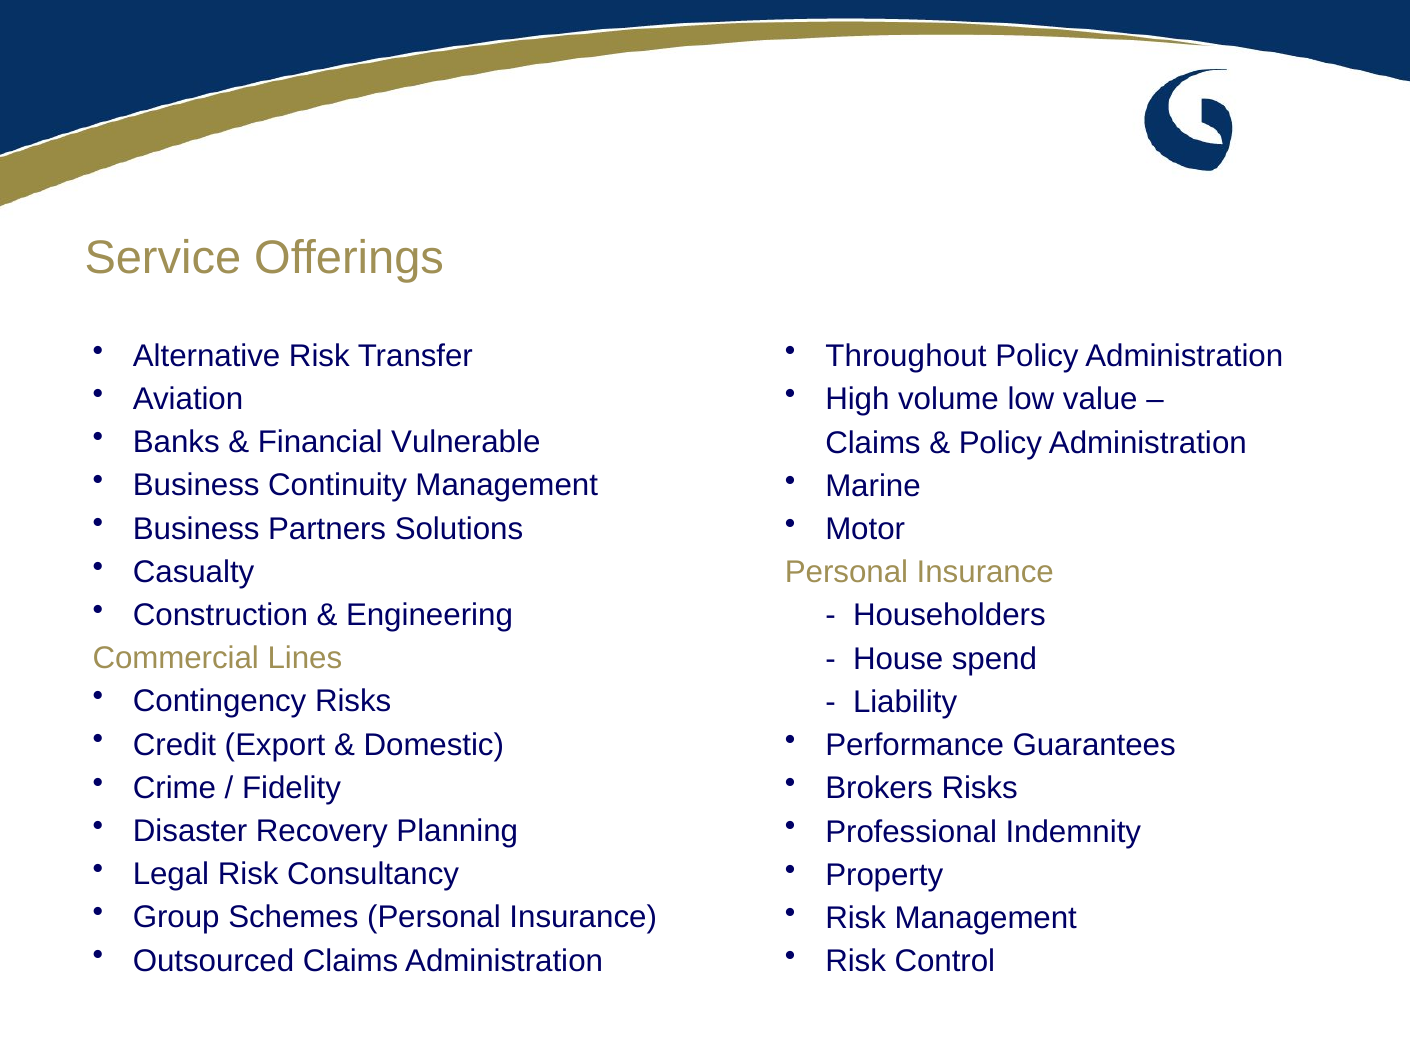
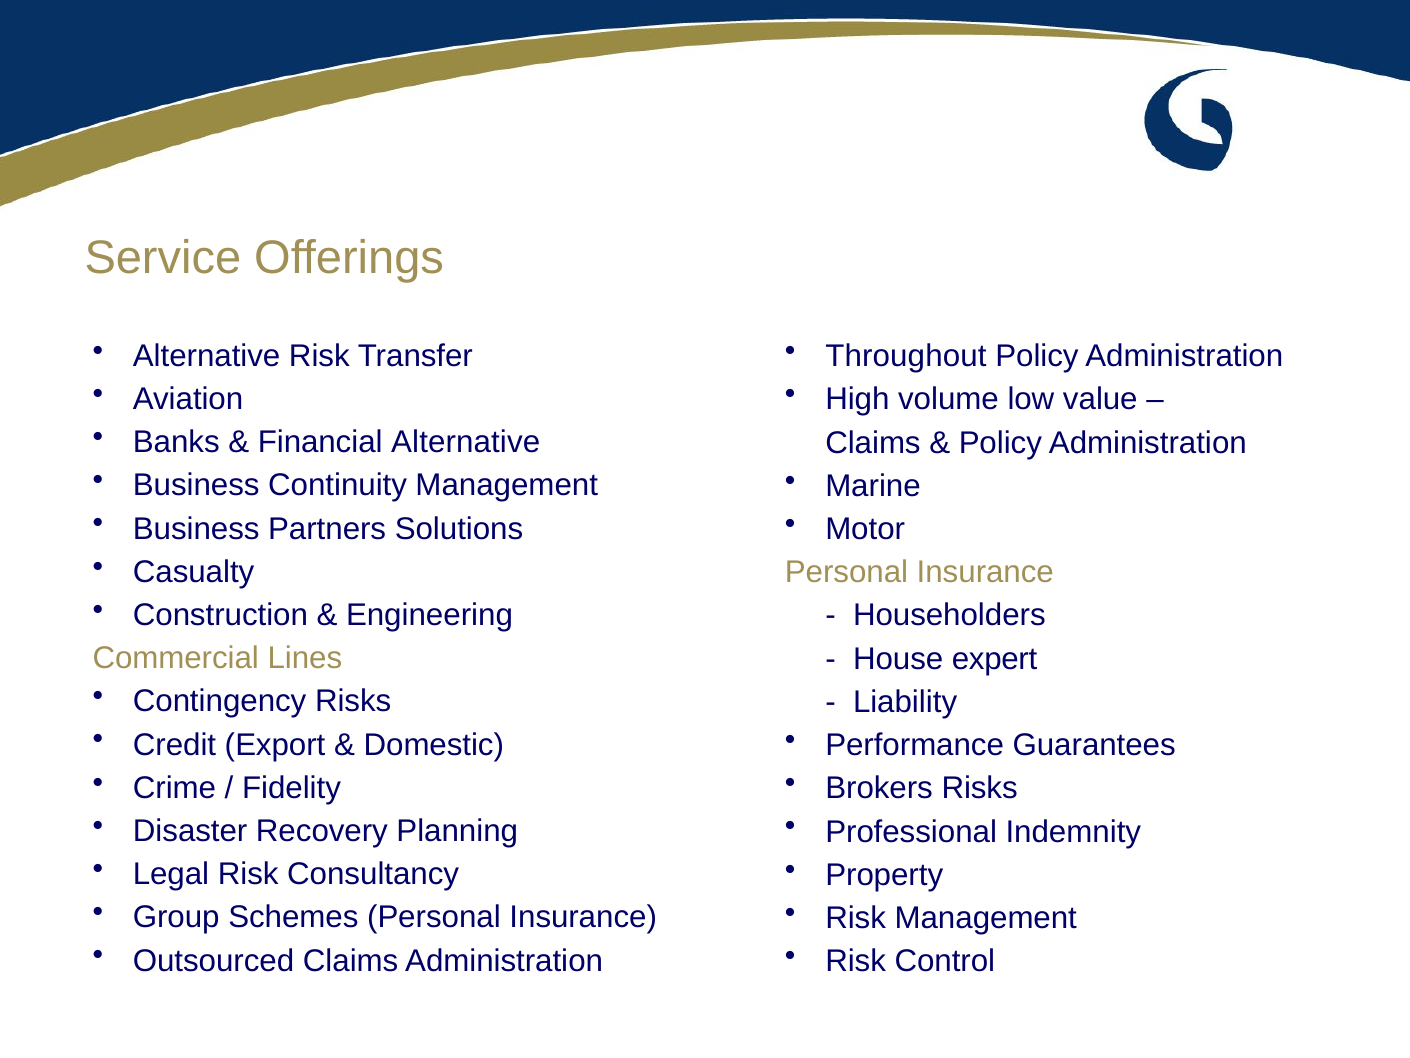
Financial Vulnerable: Vulnerable -> Alternative (466, 442)
spend: spend -> expert (995, 659)
